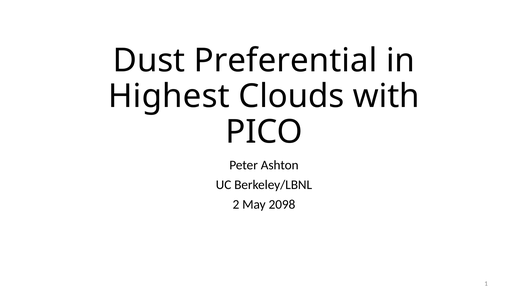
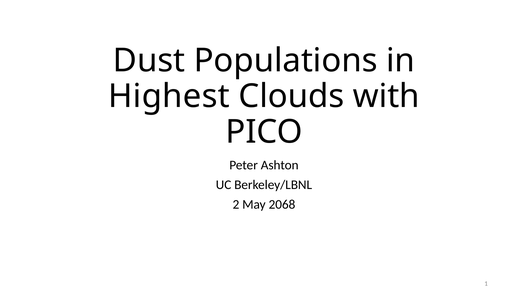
Preferential: Preferential -> Populations (286, 61)
2098: 2098 -> 2068 (282, 205)
